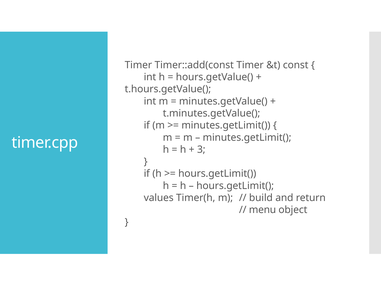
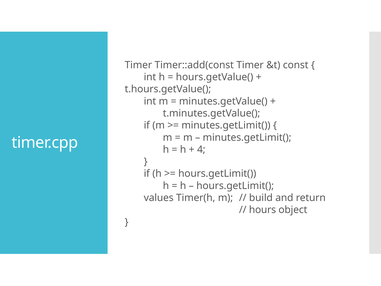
3: 3 -> 4 (201, 149)
menu: menu -> hours (262, 210)
